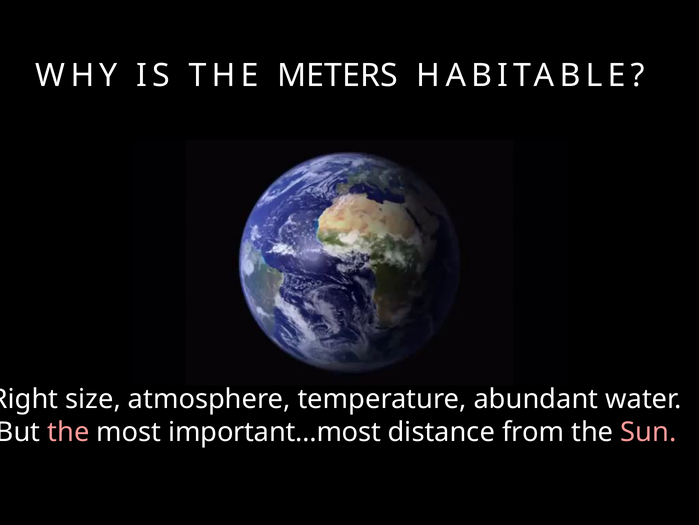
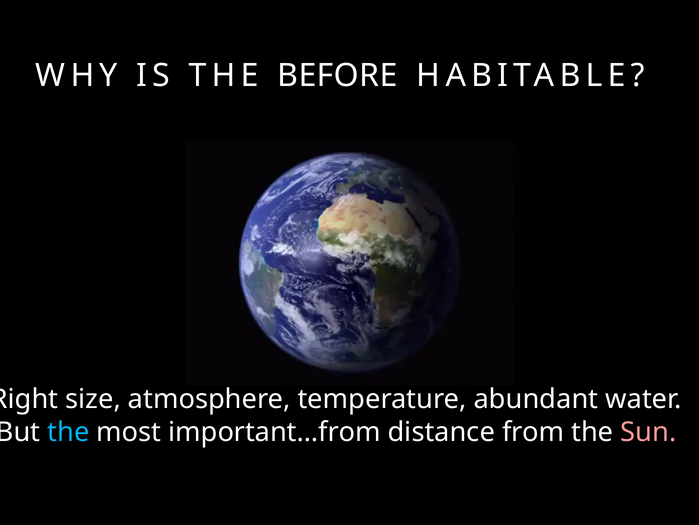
METERS: METERS -> BEFORE (337, 75)
the colour: pink -> light blue (68, 432)
important…most: important…most -> important…from (275, 432)
